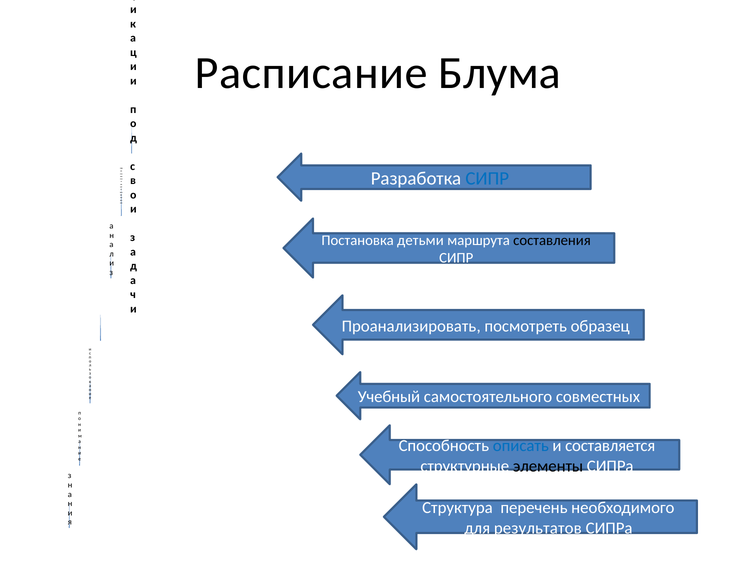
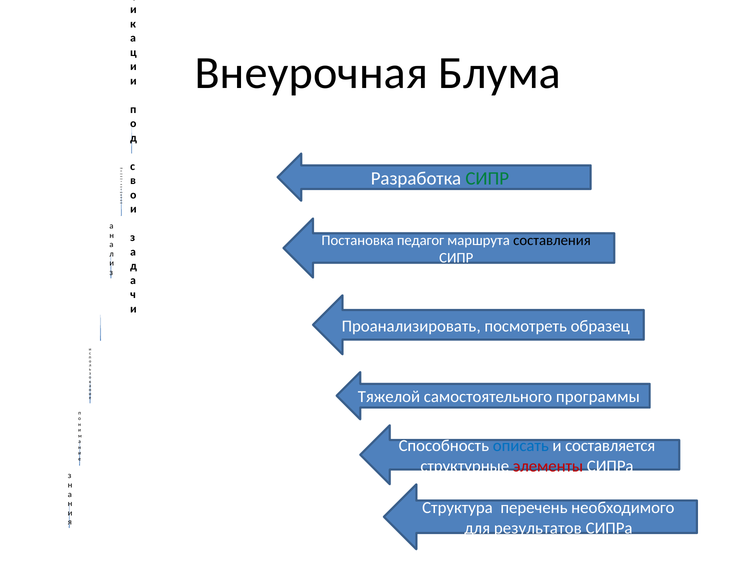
Расписание: Расписание -> Внеурочная (311, 73)
СИПР colour: blue -> green (487, 178)
детьми: детьми -> педагог (421, 240)
Учебный: Учебный -> Тяжелой (389, 397)
совместных: совместных -> программы (598, 397)
элементы colour: black -> red (548, 466)
